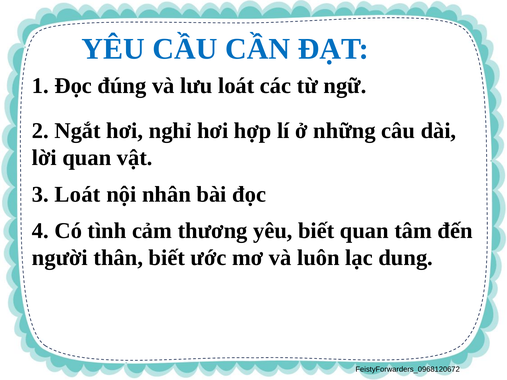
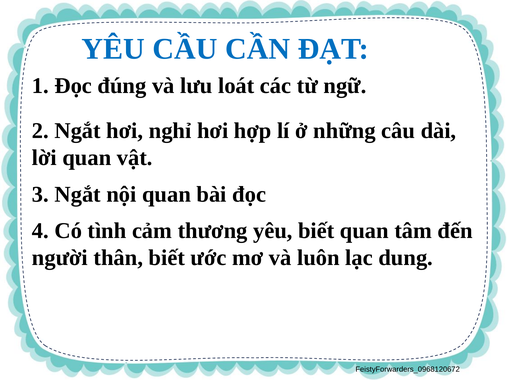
3 Loát: Loát -> Ngắt (78, 194)
nội nhân: nhân -> quan (166, 194)
